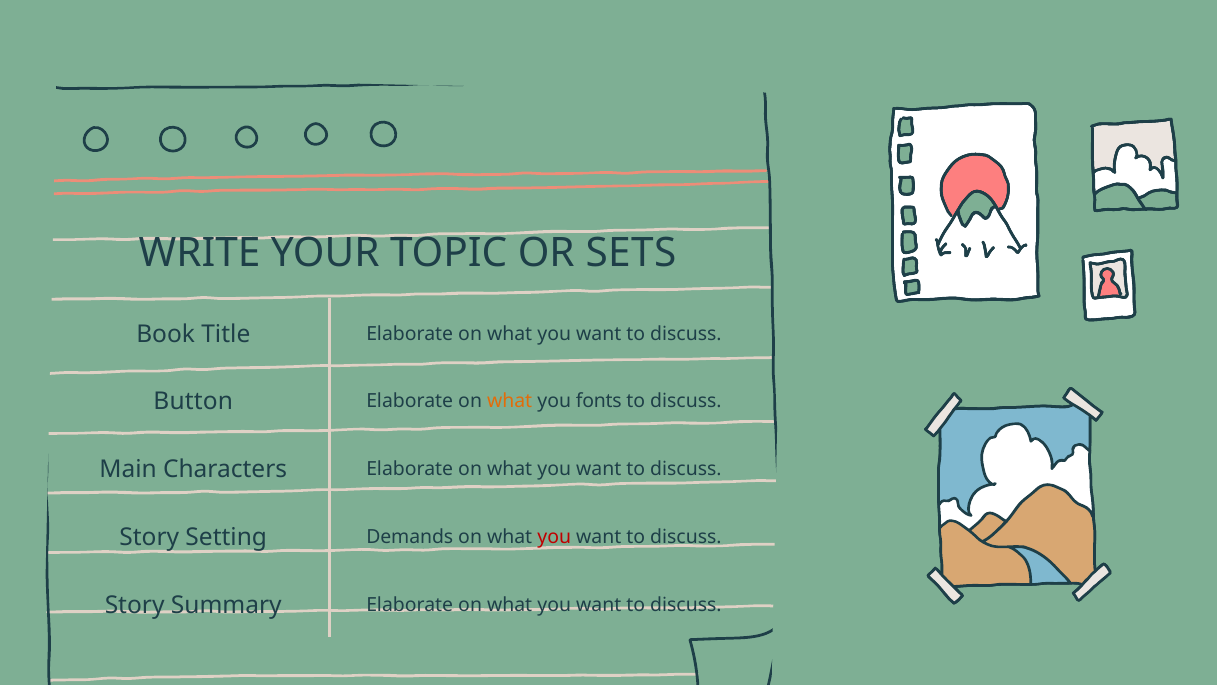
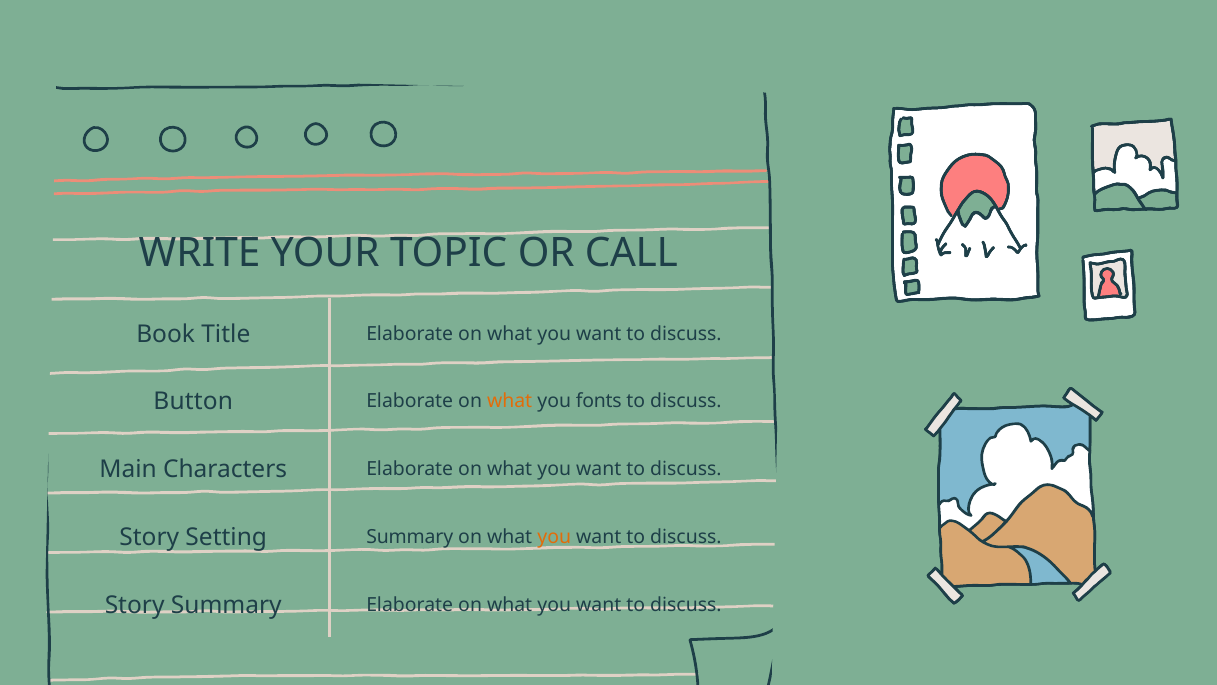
SETS: SETS -> CALL (631, 253)
Setting Demands: Demands -> Summary (410, 537)
you colour: red -> orange (554, 537)
